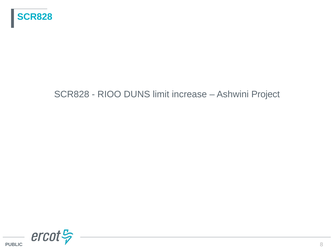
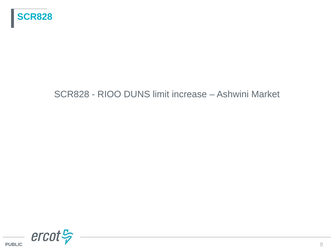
Project: Project -> Market (266, 94)
